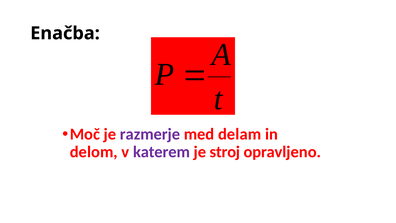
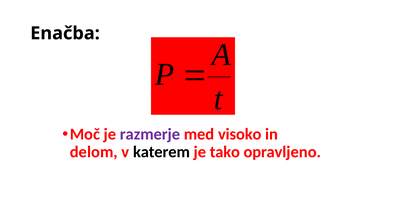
delam: delam -> visoko (240, 134)
katerem colour: purple -> black (161, 152)
stroj: stroj -> tako (225, 152)
